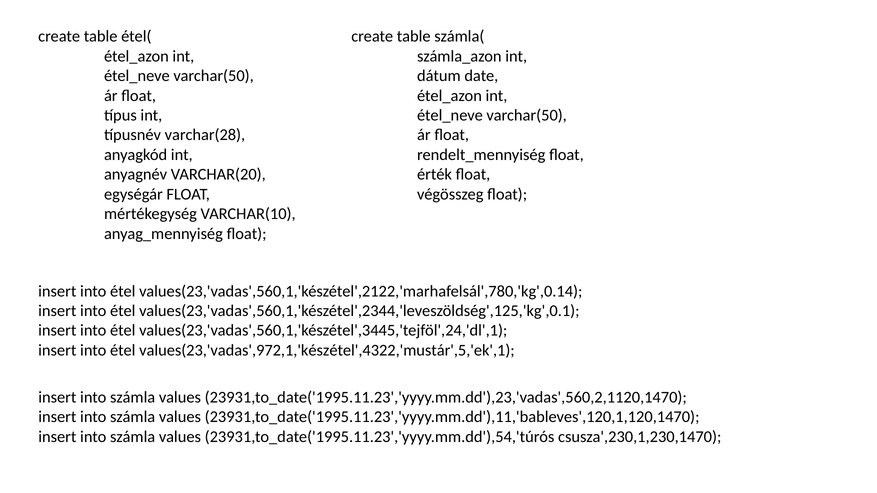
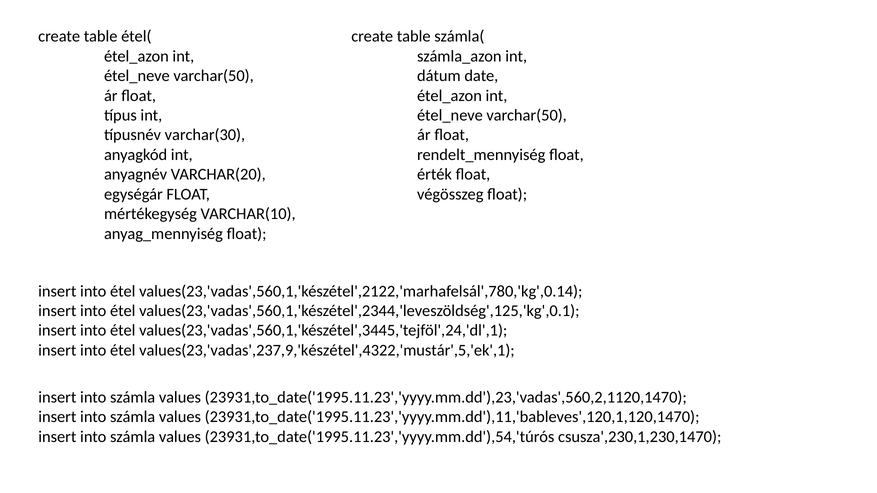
varchar(28: varchar(28 -> varchar(30 (205, 135)
values(23,'vadas',972,1,'készétel',4322,'mustár',5,'ek',1: values(23,'vadas',972,1,'készétel',4322,'mustár',5,'ek',1 -> values(23,'vadas',237,9,'készétel',4322,'mustár',5,'ek',1 (327, 351)
